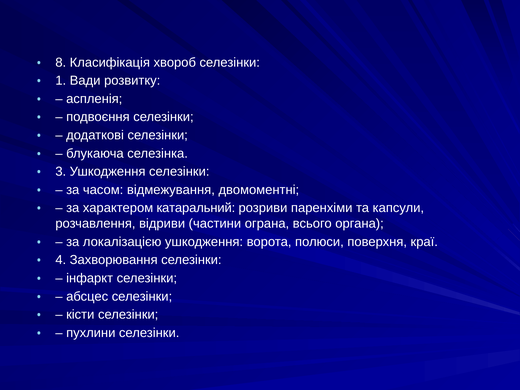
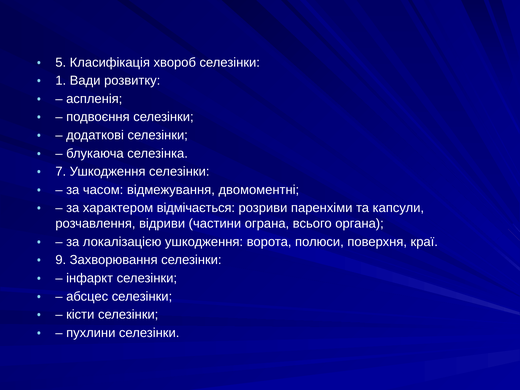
8: 8 -> 5 (61, 62)
3: 3 -> 7 (61, 172)
катаральний: катаральний -> відмічається (196, 208)
4: 4 -> 9 (61, 260)
